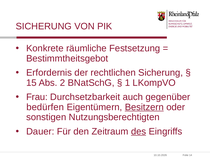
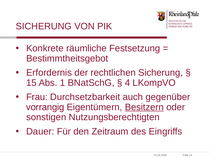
2: 2 -> 1 (63, 82)
1: 1 -> 4 (127, 82)
bedürfen: bedürfen -> vorrangig (45, 107)
des underline: present -> none (139, 131)
